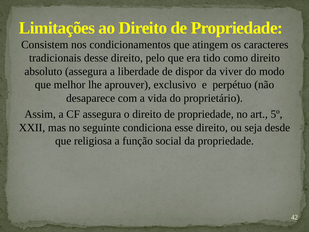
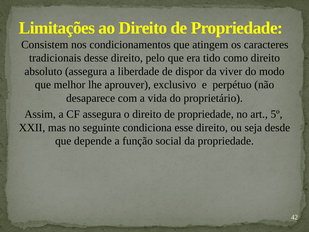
religiosa: religiosa -> depende (93, 141)
